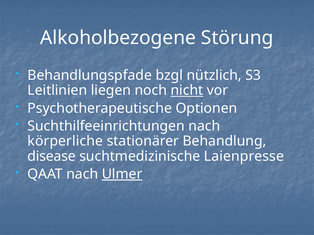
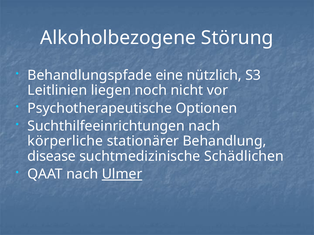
bzgl: bzgl -> eine (169, 75)
nicht underline: present -> none (187, 91)
Laienpresse: Laienpresse -> Schädlichen (244, 156)
